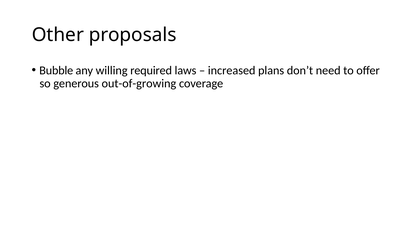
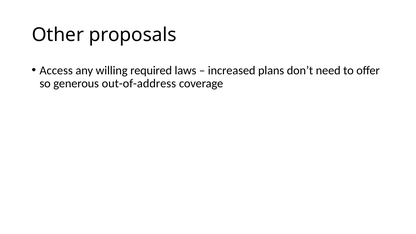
Bubble: Bubble -> Access (56, 70)
out-of-growing: out-of-growing -> out-of-address (139, 83)
